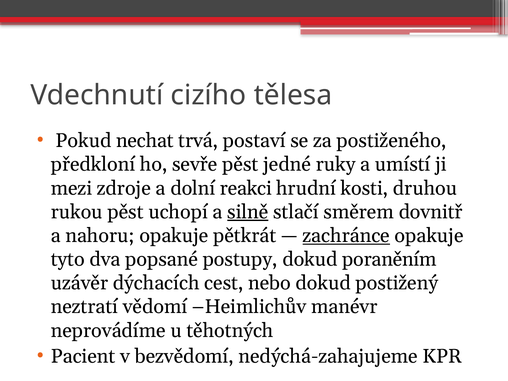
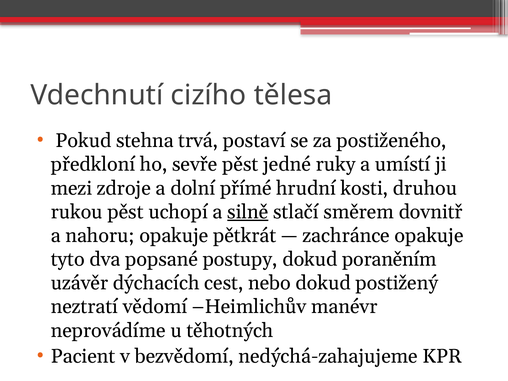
nechat: nechat -> stehna (145, 141)
reakci: reakci -> přímé (246, 188)
zachránce underline: present -> none (346, 236)
